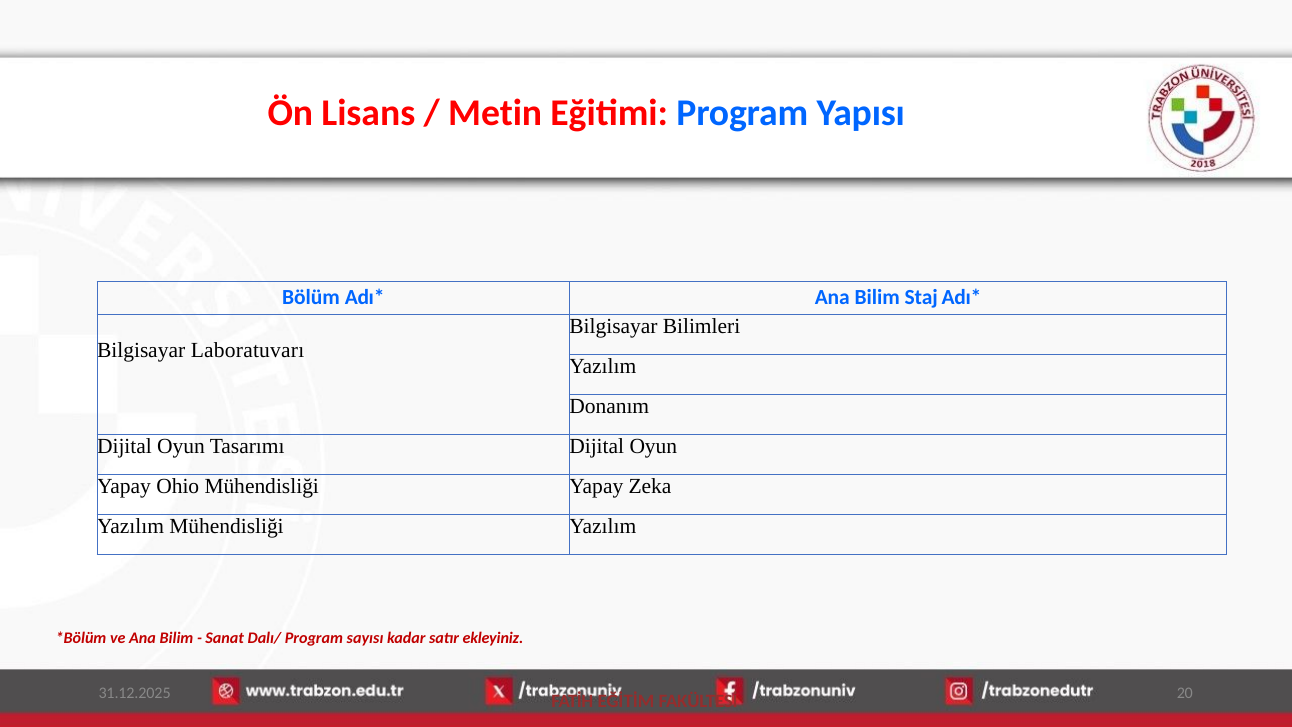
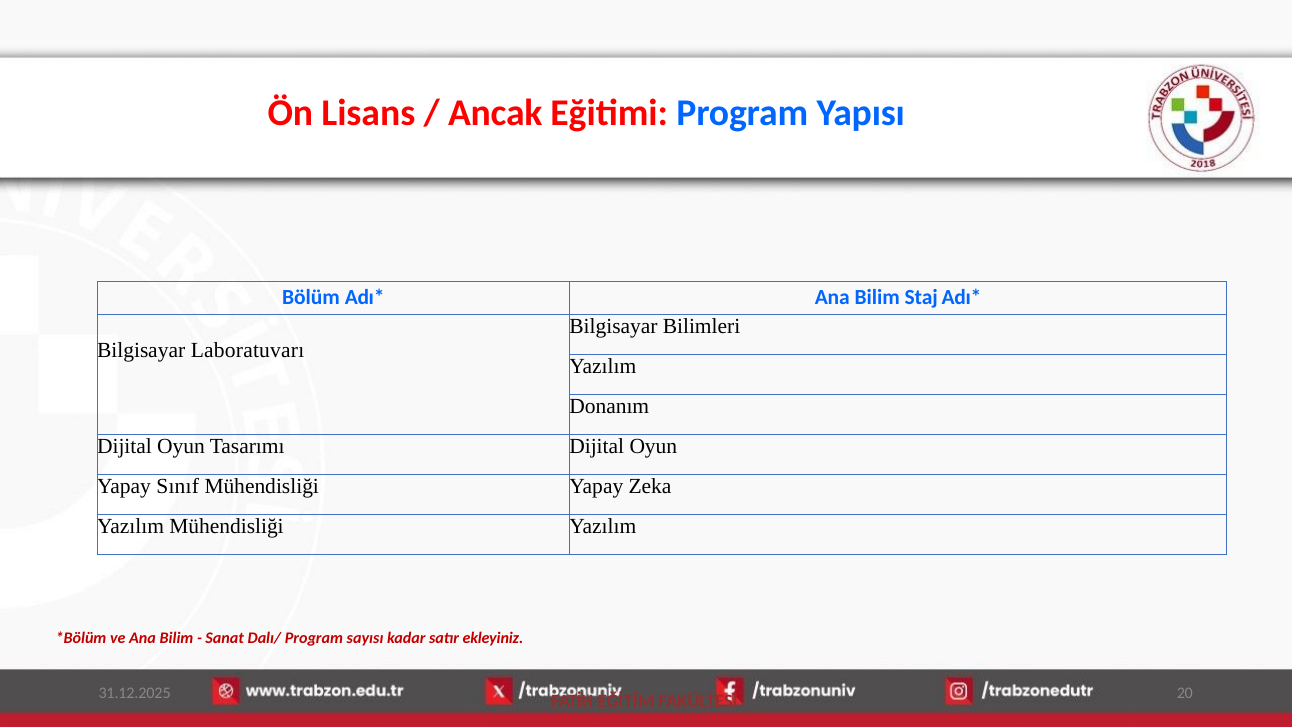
Metin: Metin -> Ancak (495, 113)
Ohio: Ohio -> Sınıf (178, 487)
